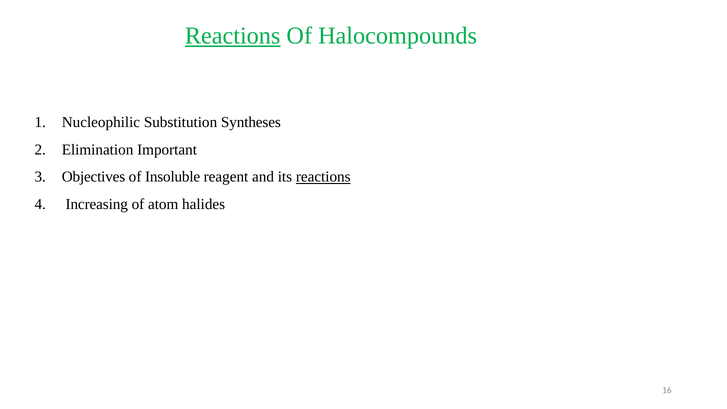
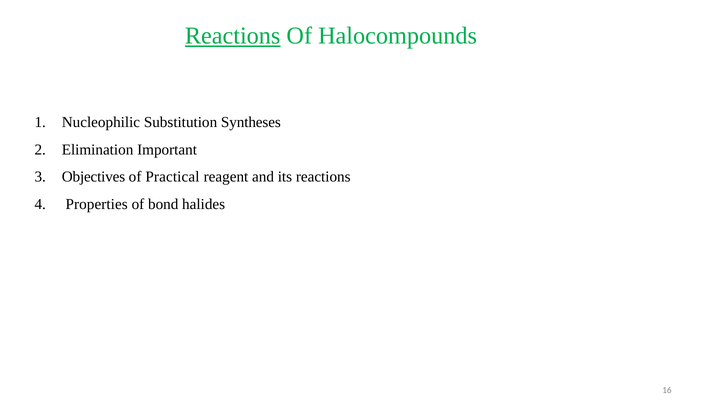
Insoluble: Insoluble -> Practical (172, 177)
reactions underline: present -> none (323, 177)
Increasing: Increasing -> Properties (97, 204)
atom: atom -> bond (163, 204)
